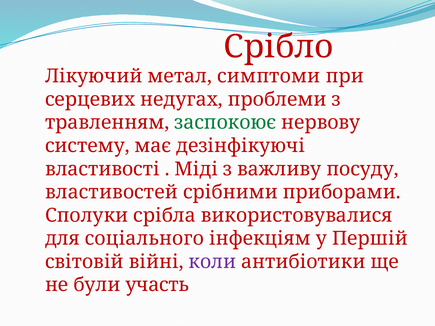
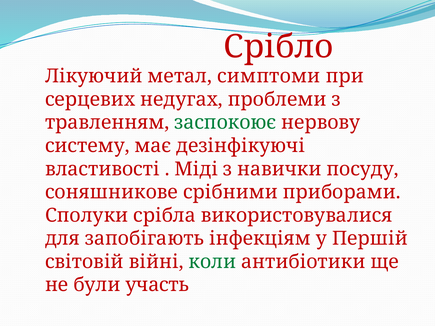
важливу: важливу -> навички (279, 169)
властивостей: властивостей -> соняшникове (112, 192)
соціального: соціального -> запобігають (144, 239)
коли colour: purple -> green (212, 262)
